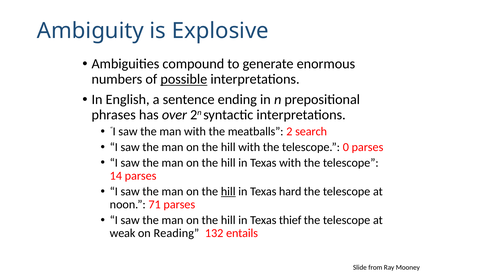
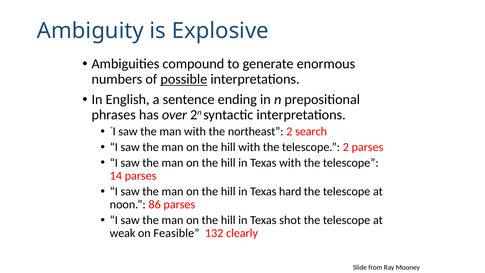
meatballs: meatballs -> northeast (256, 131)
telescope 0: 0 -> 2 (346, 147)
hill underline: present -> none (228, 191)
71: 71 -> 86 (155, 204)
thief: thief -> shot (290, 220)
Reading: Reading -> Feasible (176, 233)
entails: entails -> clearly (242, 233)
